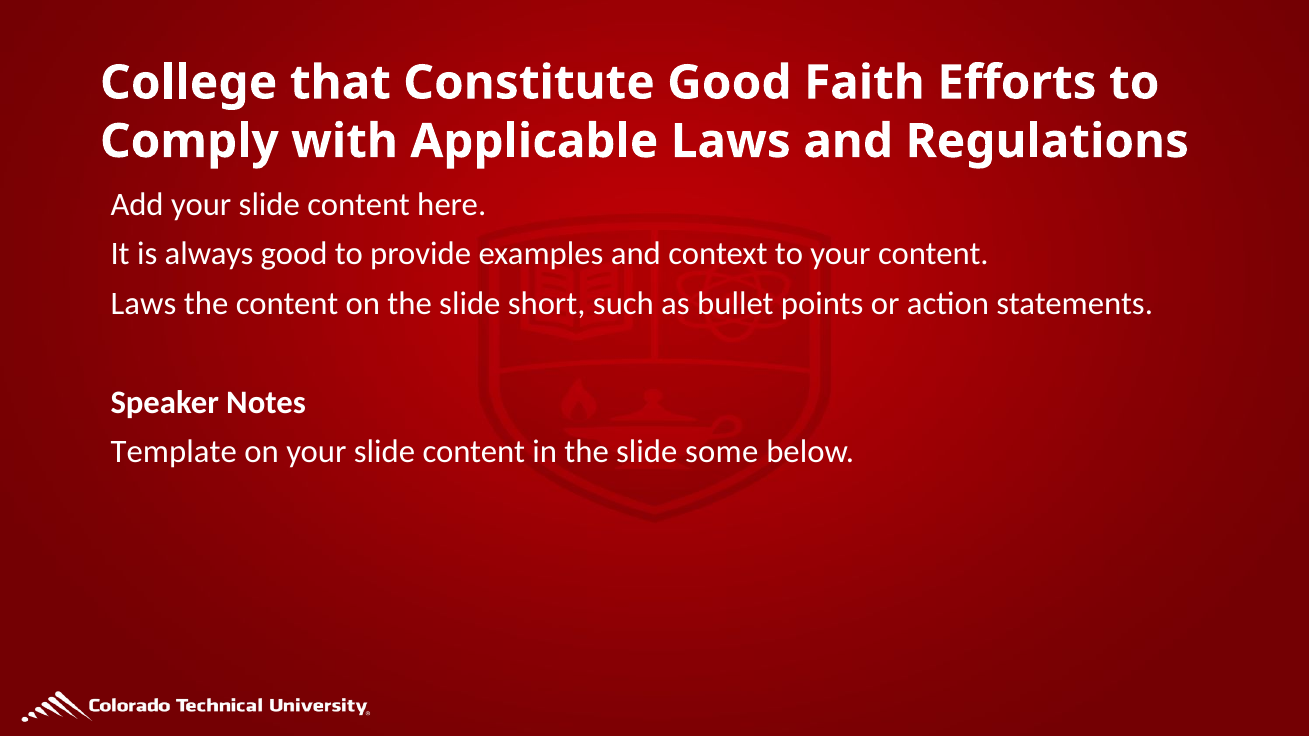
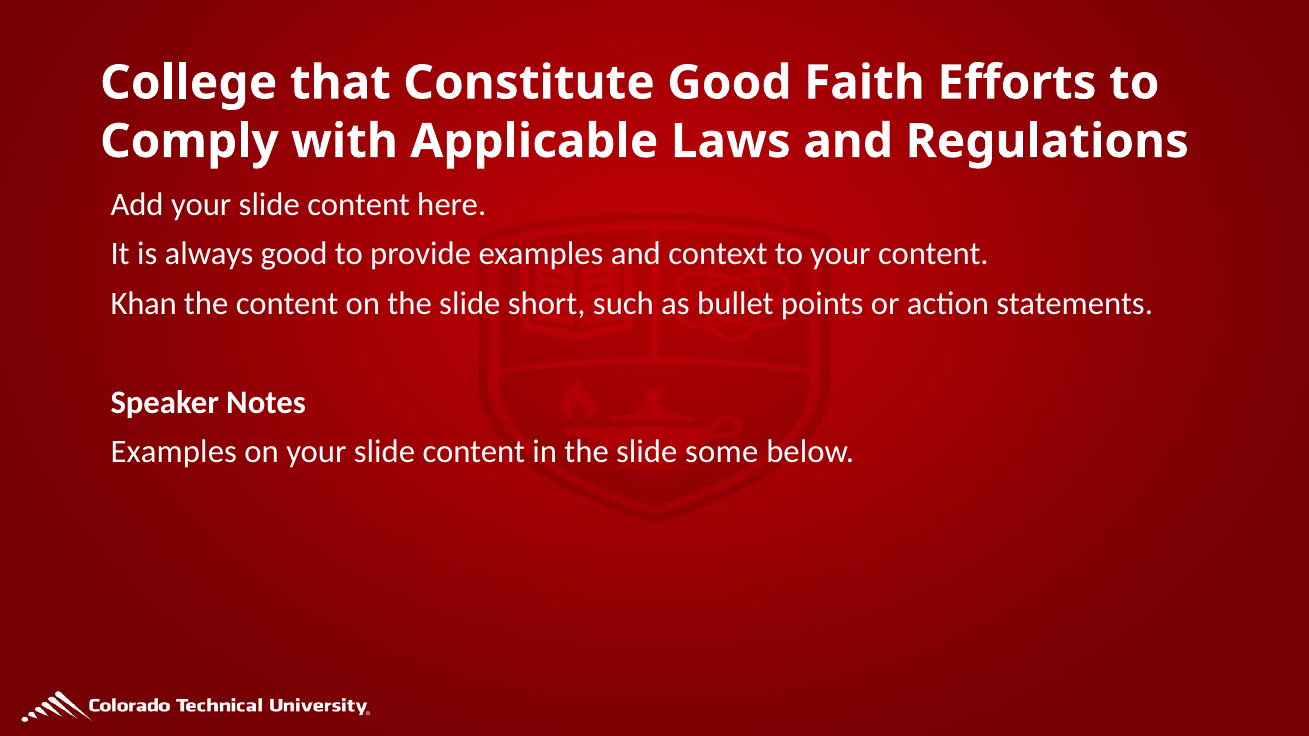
Laws: Laws -> Khan (144, 304)
Template: Template -> Examples (174, 452)
